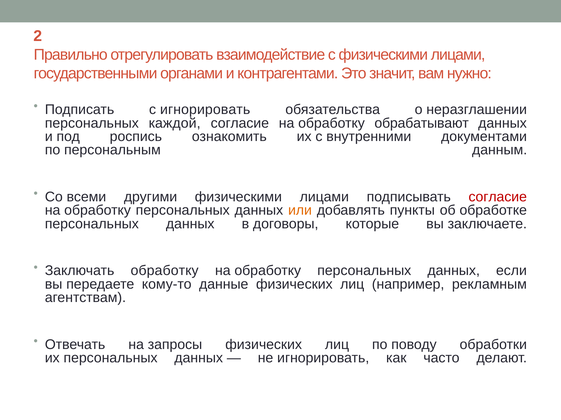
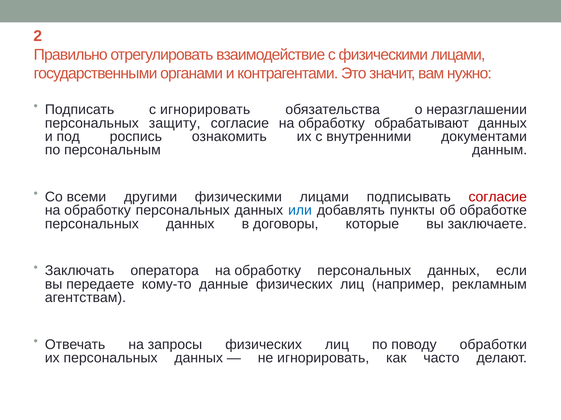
каждой: каждой -> защиту (175, 123)
или colour: orange -> blue (300, 211)
Заключать обработку: обработку -> оператора (165, 271)
